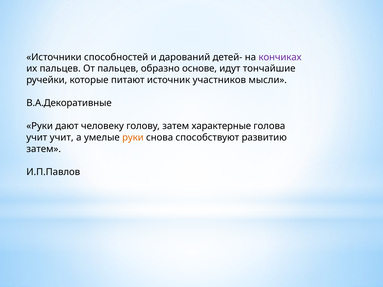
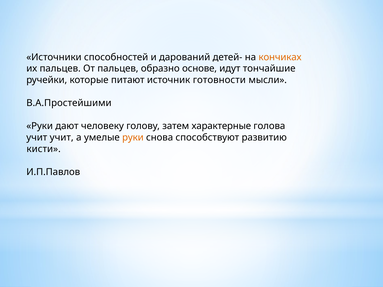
кончиках colour: purple -> orange (280, 57)
участников: участников -> готовности (219, 80)
В.А.Декоративные: В.А.Декоративные -> В.А.Простейшими (69, 103)
затем: затем -> кисти (44, 149)
